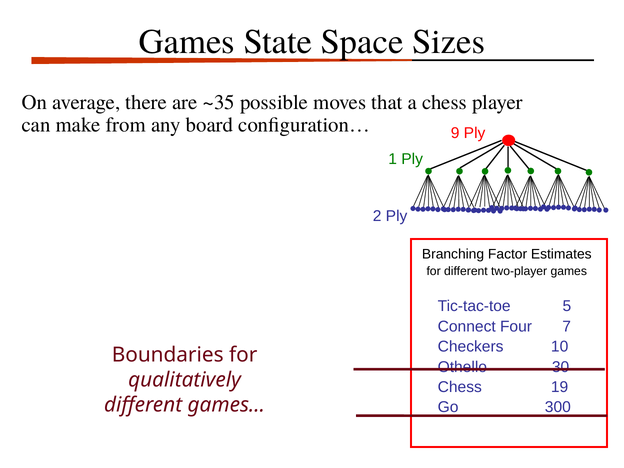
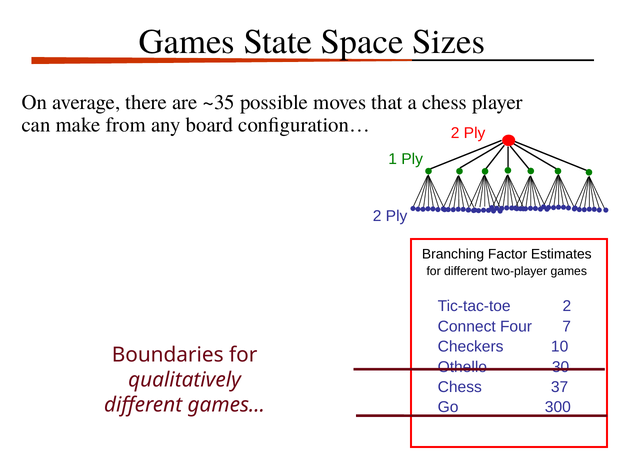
configuration… 9: 9 -> 2 (455, 133)
Tic-tac-toe 5: 5 -> 2 (567, 306)
19: 19 -> 37 (560, 387)
